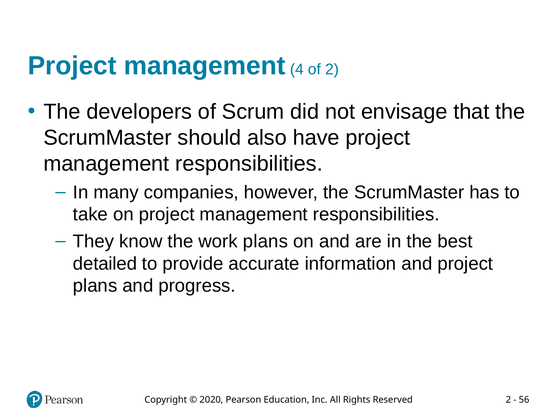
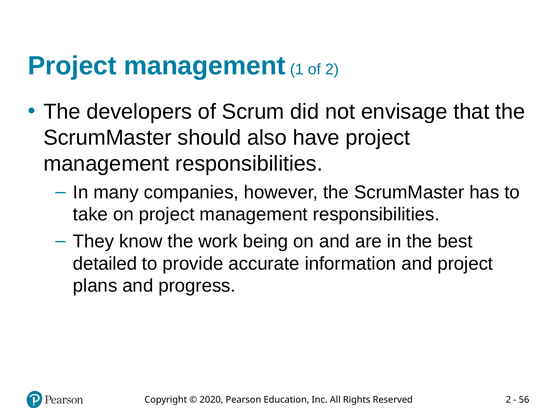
4: 4 -> 1 (297, 69)
work plans: plans -> being (266, 241)
